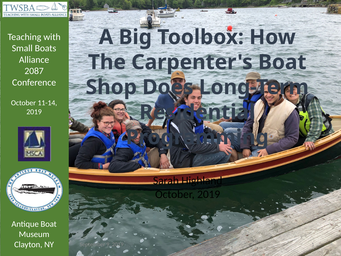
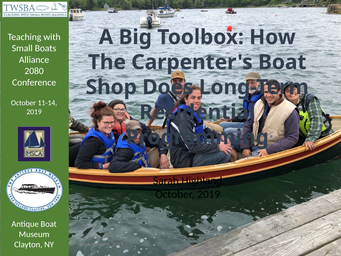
2087: 2087 -> 2080 (34, 71)
